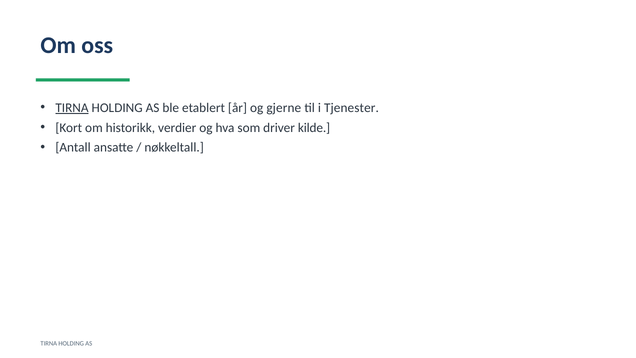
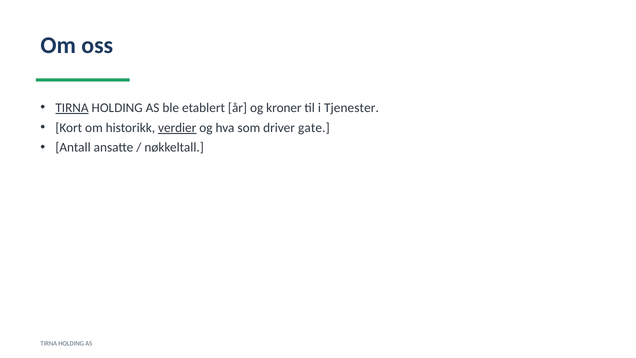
gjerne: gjerne -> kroner (284, 108)
verdier underline: none -> present (177, 128)
kilde: kilde -> gate (314, 128)
